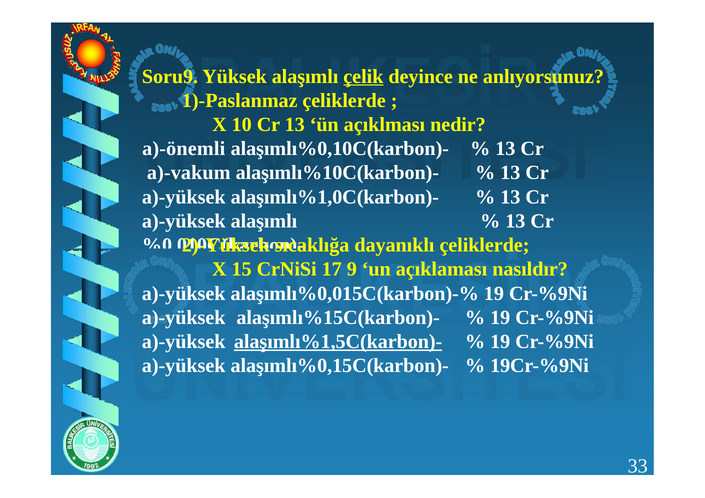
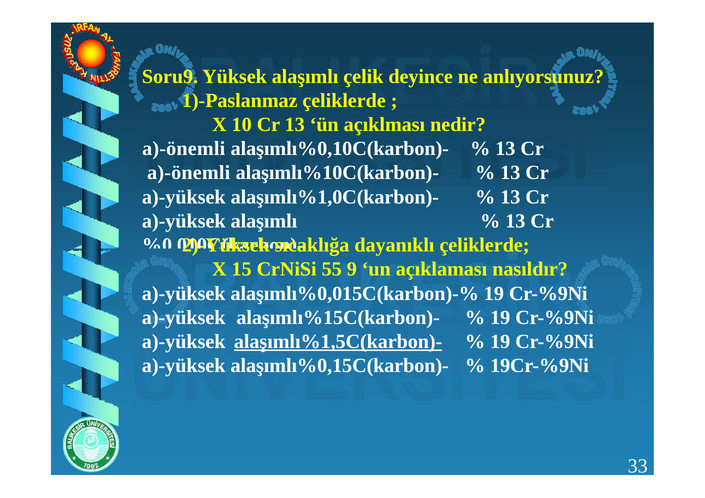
çelik underline: present -> none (363, 76)
a)-vakum: a)-vakum -> a)-önemli (189, 173)
17: 17 -> 55 (332, 269)
